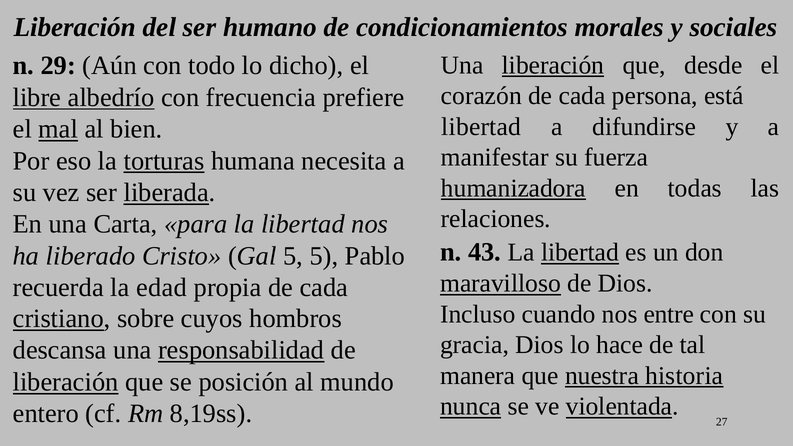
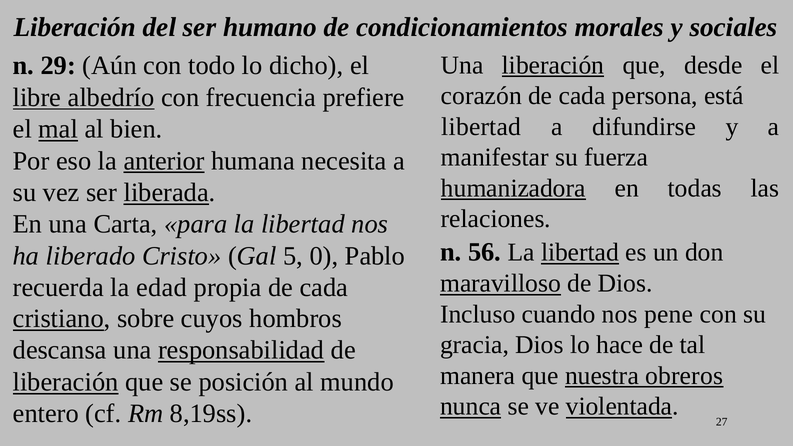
torturas: torturas -> anterior (164, 161)
43: 43 -> 56 (485, 252)
5 5: 5 -> 0 (324, 256)
entre: entre -> pene (669, 314)
historia: historia -> obreros (684, 376)
